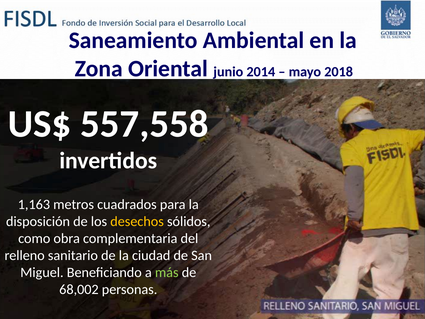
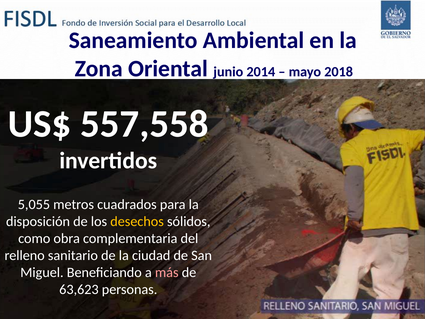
1,163: 1,163 -> 5,055 (34, 204)
más colour: light green -> pink (167, 272)
68,002: 68,002 -> 63,623 (79, 289)
